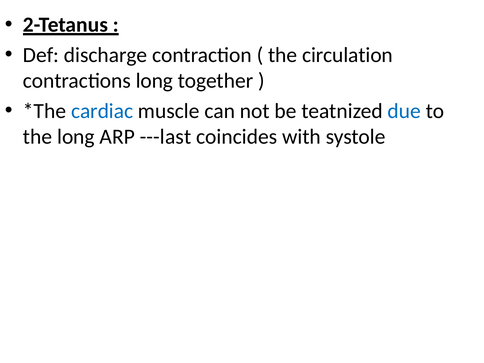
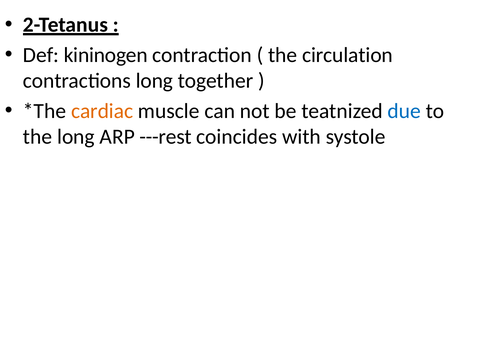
discharge: discharge -> kininogen (106, 55)
cardiac colour: blue -> orange (102, 111)
---last: ---last -> ---rest (166, 137)
